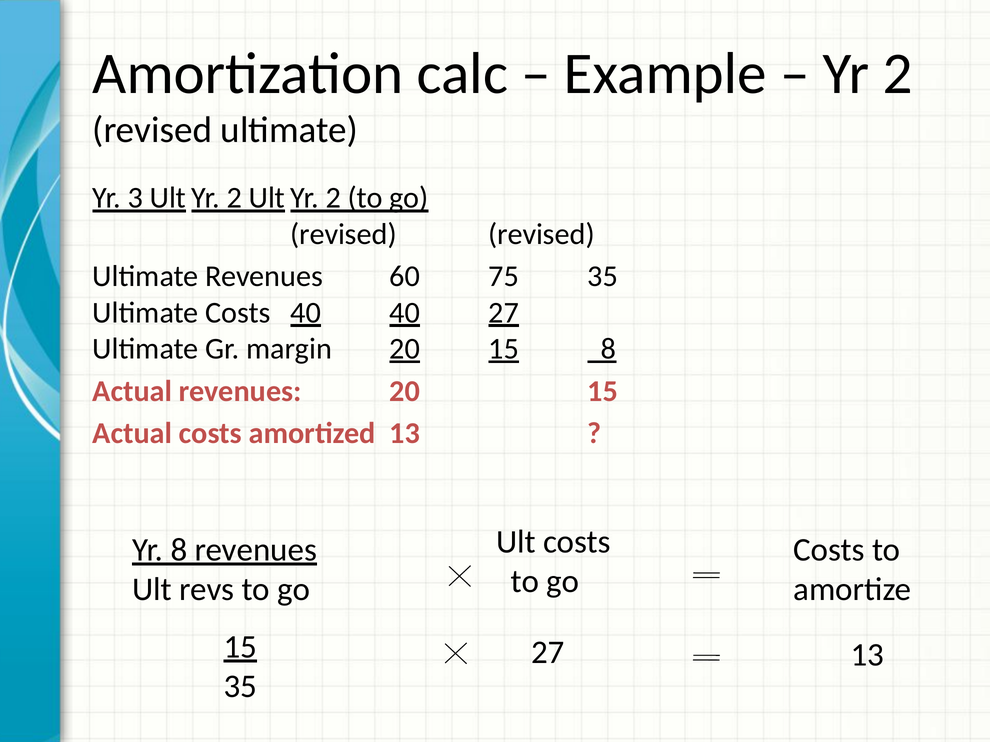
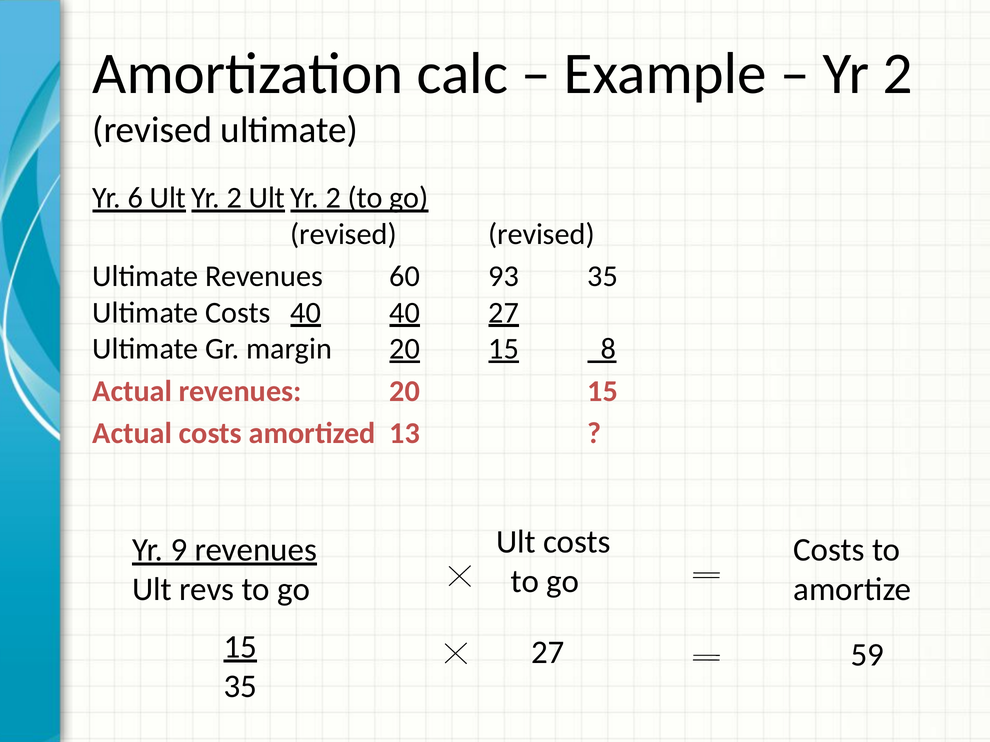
3: 3 -> 6 (135, 198)
75: 75 -> 93 (504, 277)
Yr 8: 8 -> 9 (179, 550)
27 13: 13 -> 59 (867, 655)
